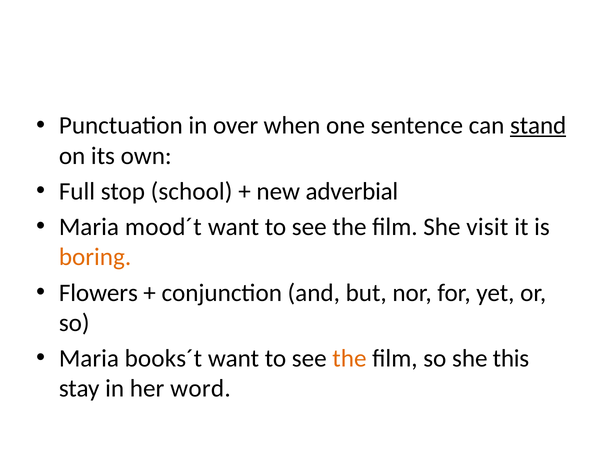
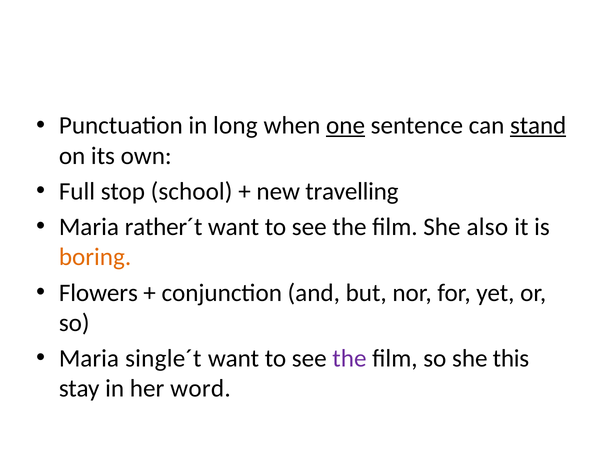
over: over -> long (235, 126)
one underline: none -> present (346, 126)
adverbial: adverbial -> travelling (352, 191)
mood´t: mood´t -> rather´t (164, 227)
visit: visit -> also (487, 227)
books´t: books´t -> single´t (163, 358)
the colour: orange -> purple (349, 358)
